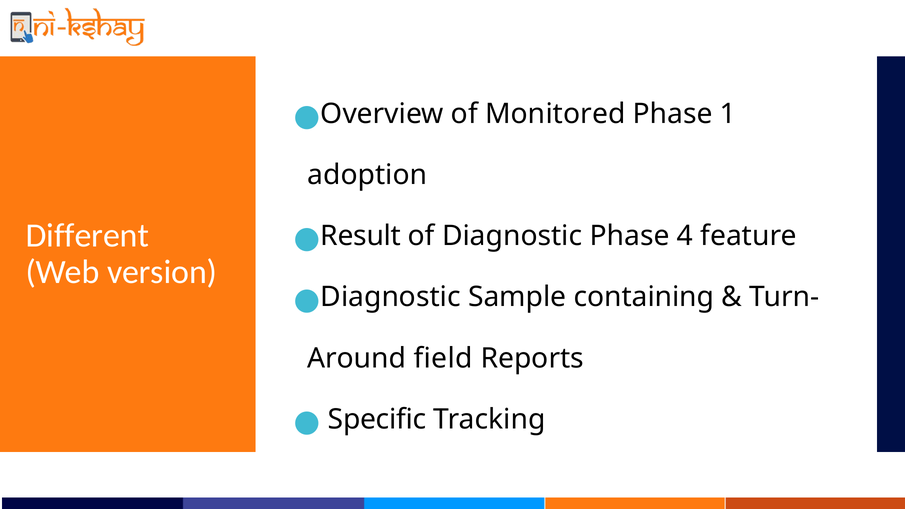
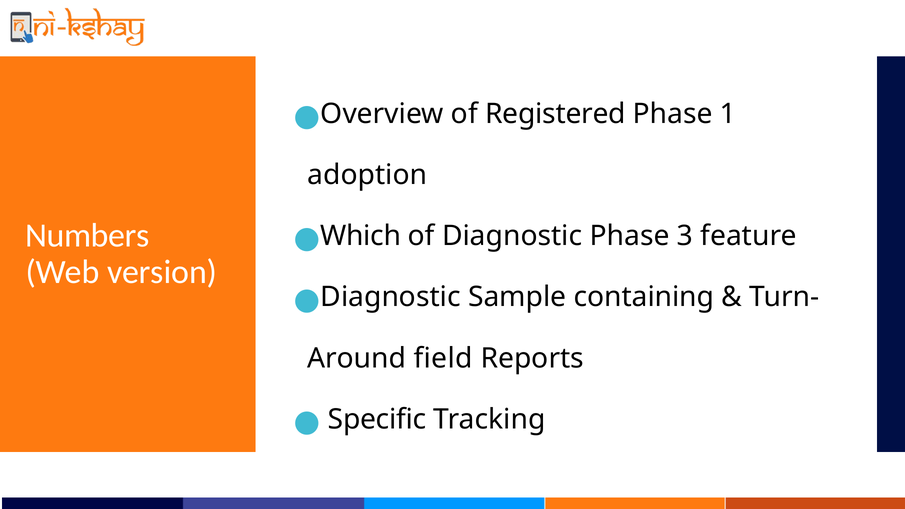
Monitored: Monitored -> Registered (555, 114)
Different: Different -> Numbers (87, 236)
Result: Result -> Which (361, 236)
4: 4 -> 3 (685, 236)
